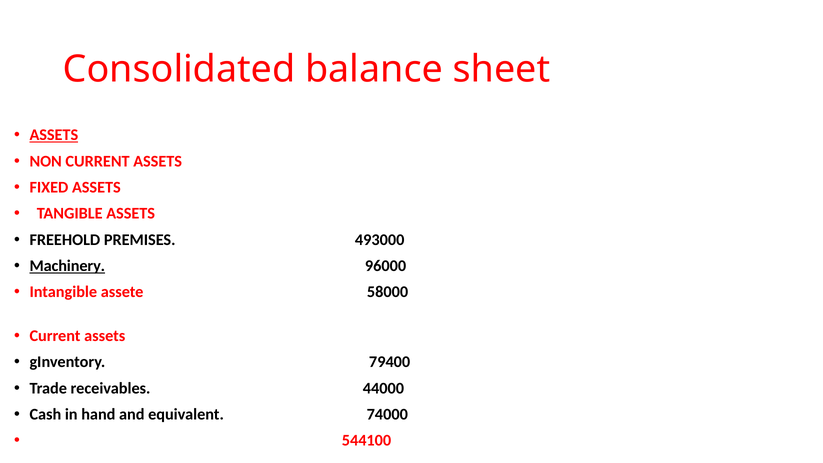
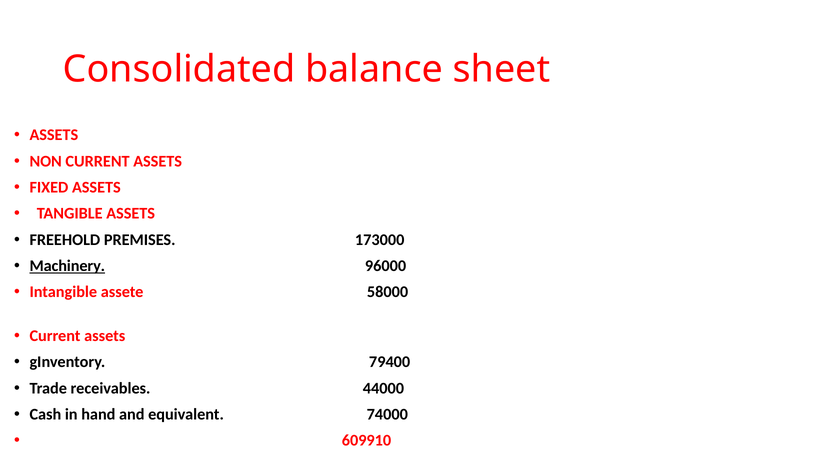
ASSETS underline: present -> none (54, 135)
493000: 493000 -> 173000 (380, 240)
544100: 544100 -> 609910 (367, 441)
